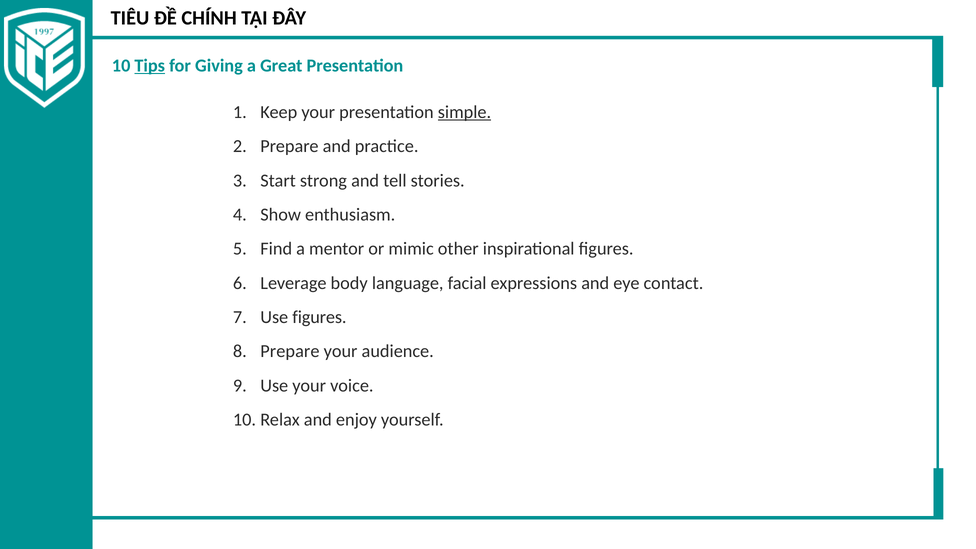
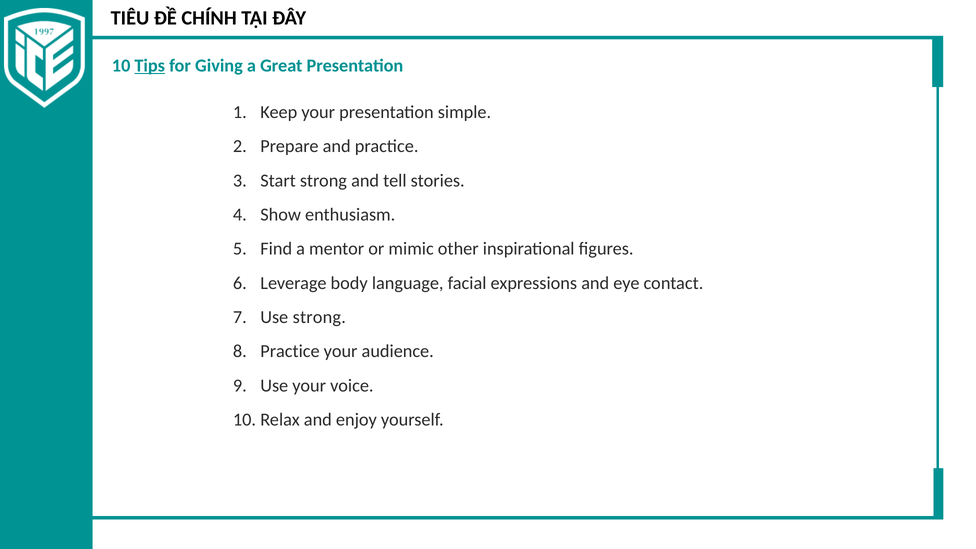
simple underline: present -> none (464, 112)
Use figures: figures -> strong (319, 317)
Prepare: Prepare -> Practice (290, 351)
